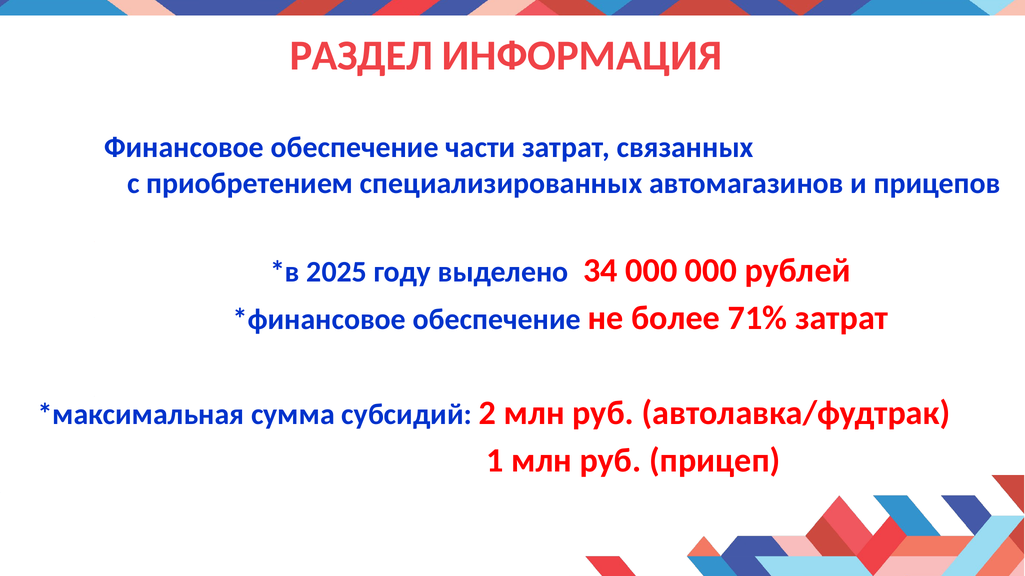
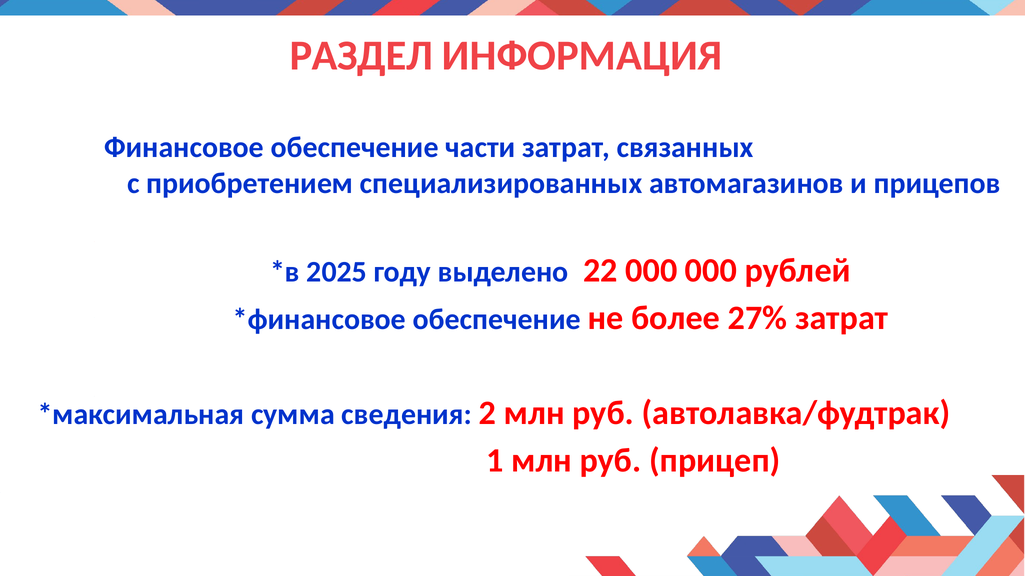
34: 34 -> 22 (600, 271)
71%: 71% -> 27% (757, 318)
субсидий: субсидий -> сведения (407, 415)
